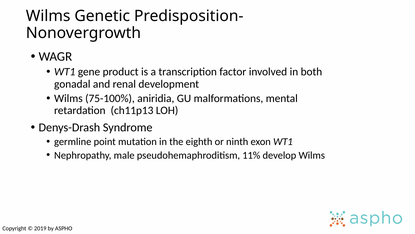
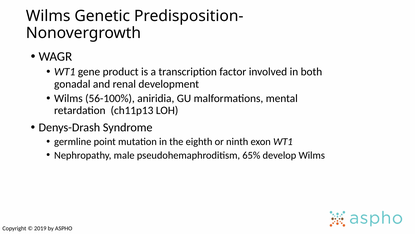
75-100%: 75-100% -> 56-100% (110, 98)
11%: 11% -> 65% (251, 155)
